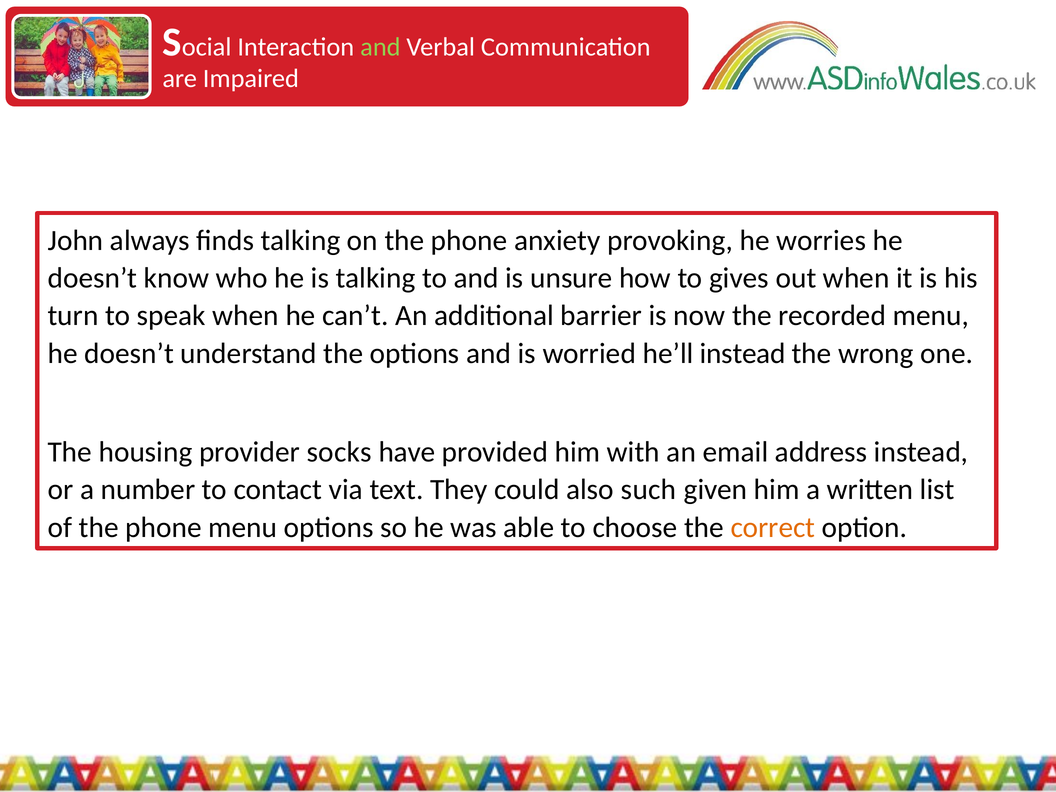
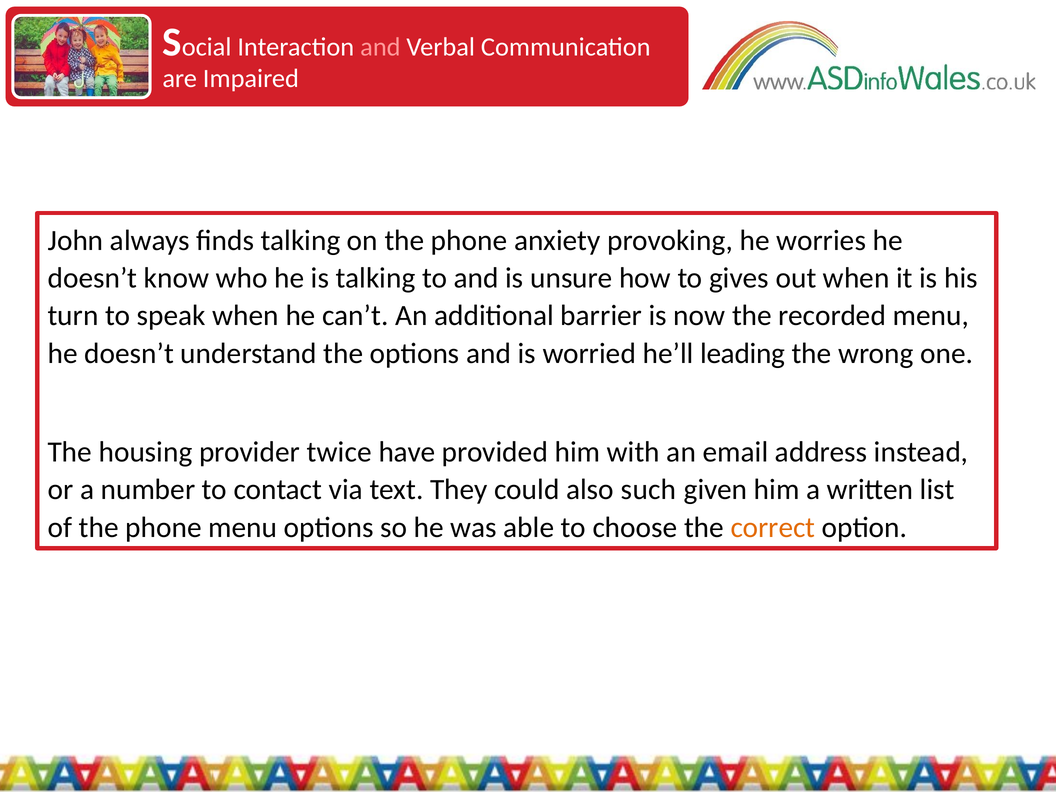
and colour: light green -> pink (380, 47)
he’ll instead: instead -> leading (743, 353)
socks: socks -> twice (339, 452)
